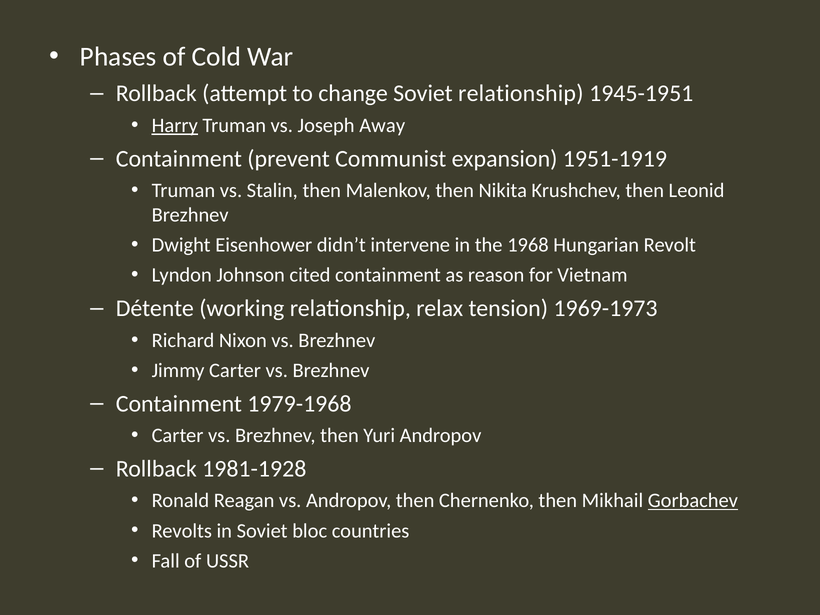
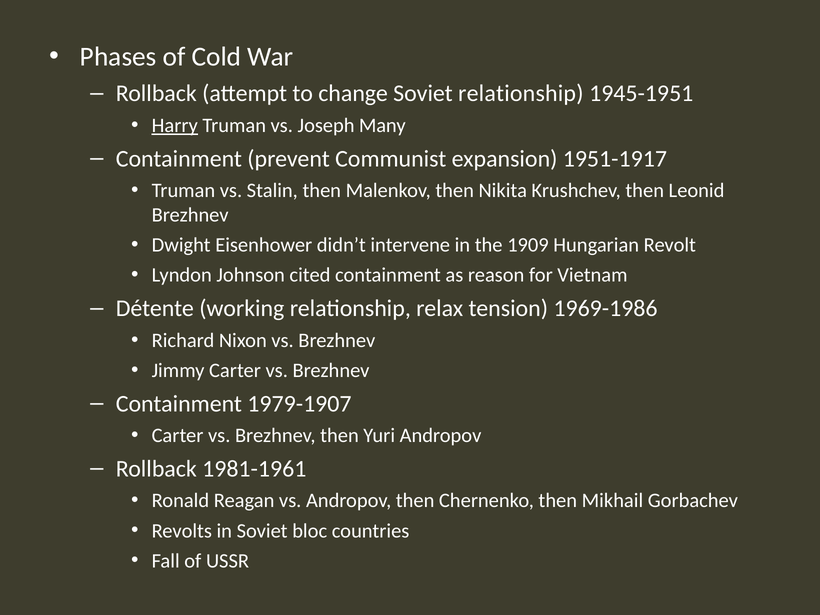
Away: Away -> Many (382, 125)
1951-1919: 1951-1919 -> 1951-1917 (615, 159)
1968: 1968 -> 1909 (528, 245)
1969-1973: 1969-1973 -> 1969-1986 (606, 308)
1979-1968: 1979-1968 -> 1979-1907 (299, 404)
1981-1928: 1981-1928 -> 1981-1961 (254, 469)
Gorbachev underline: present -> none (693, 501)
